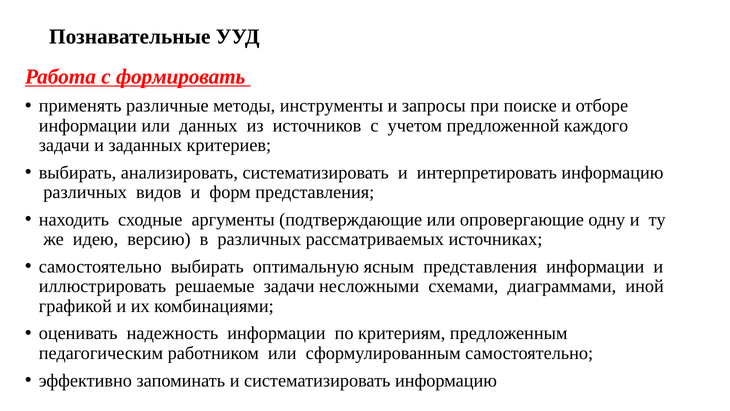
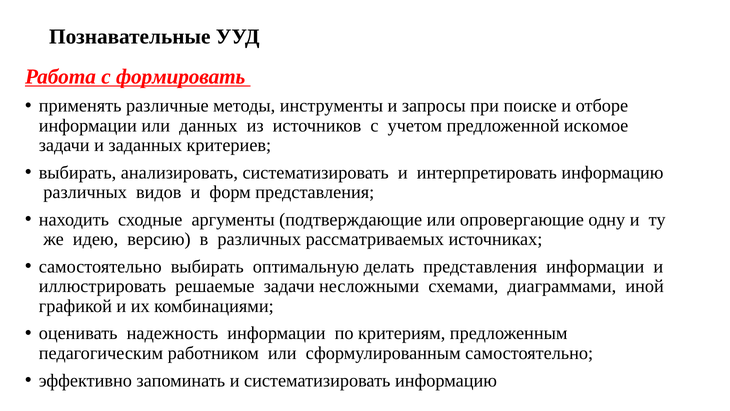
каждого: каждого -> искомое (596, 125)
ясным: ясным -> делать (389, 266)
